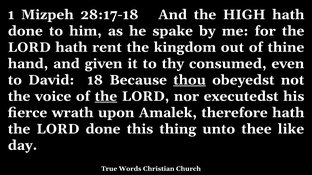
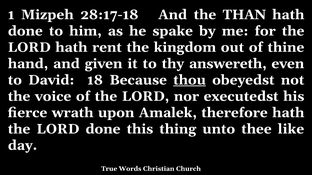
HIGH: HIGH -> THAN (244, 15)
consumed: consumed -> answereth (228, 64)
the underline: present -> none (106, 97)
